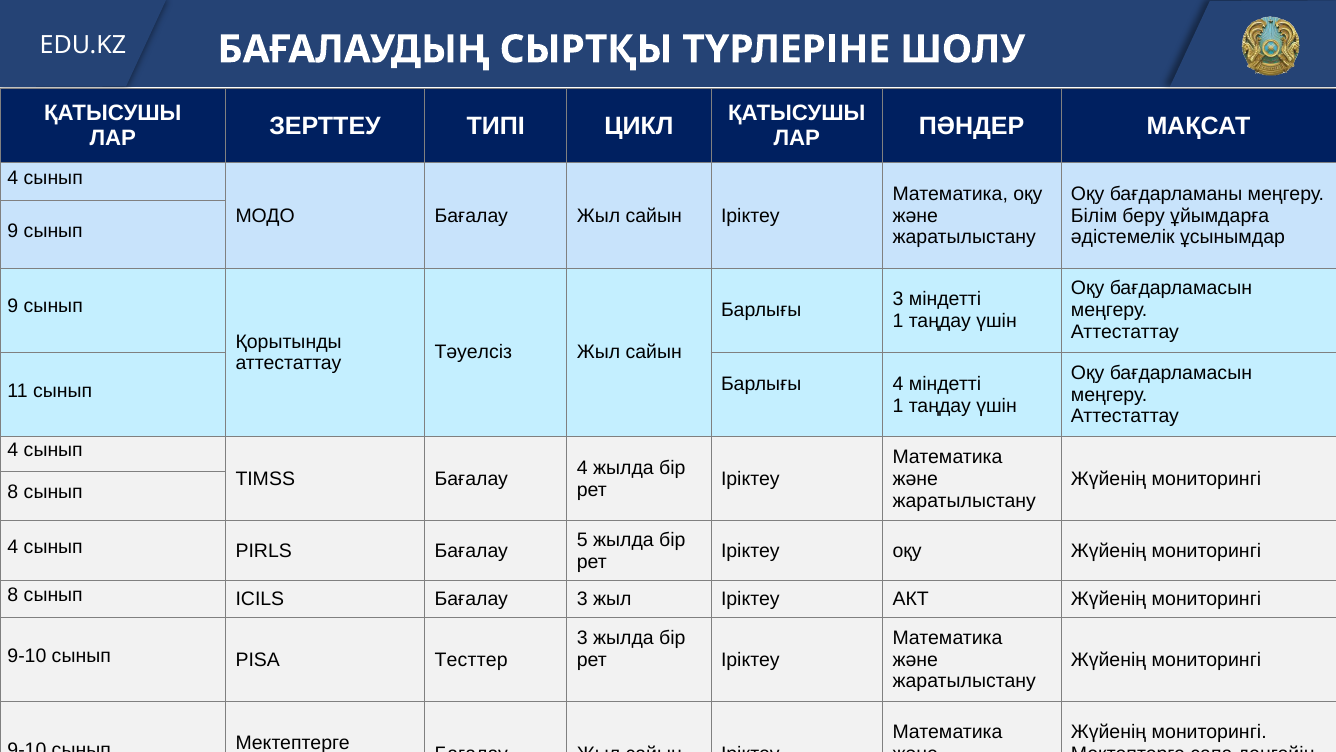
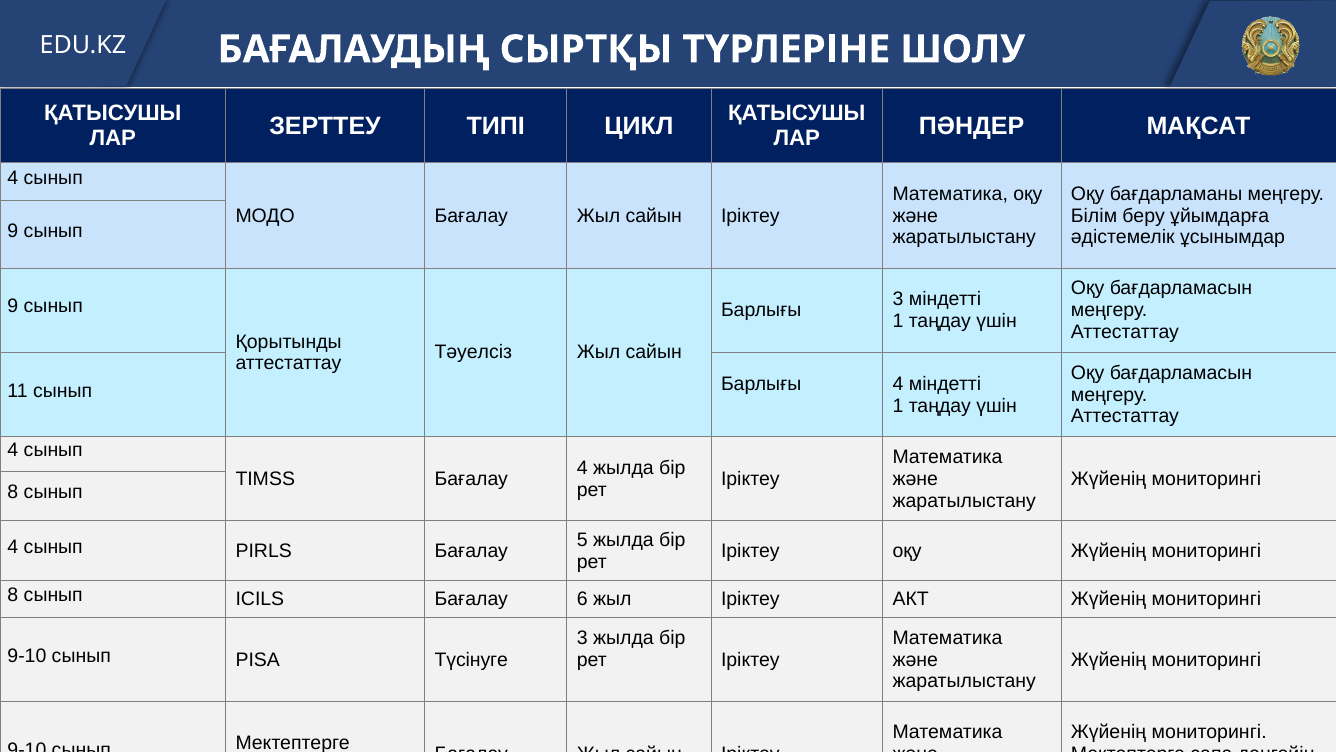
Бағалау 3: 3 -> 6 (582, 599)
PISA Тесттер: Тесттер -> Түсінуге (471, 659)
